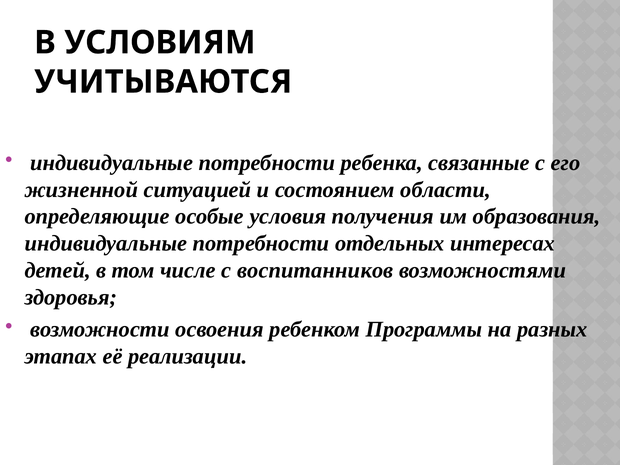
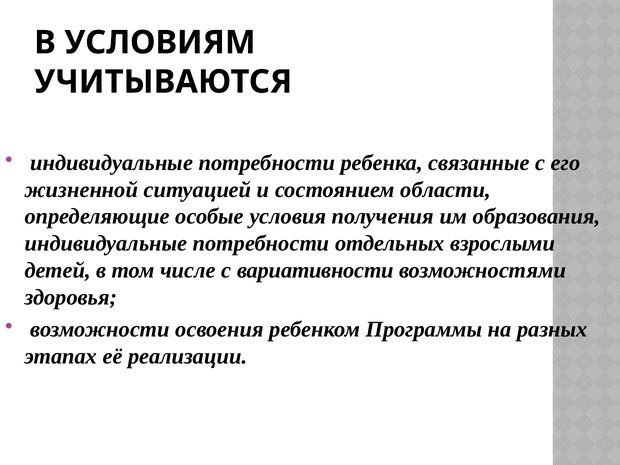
интересах: интересах -> взрослыми (503, 243)
воспитанников: воспитанников -> вариативности (315, 270)
